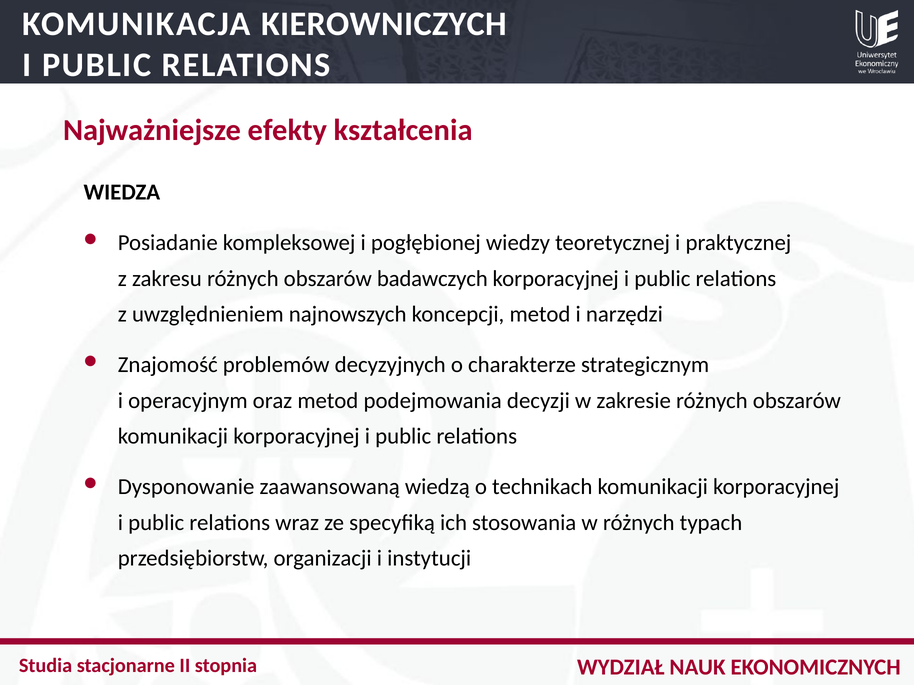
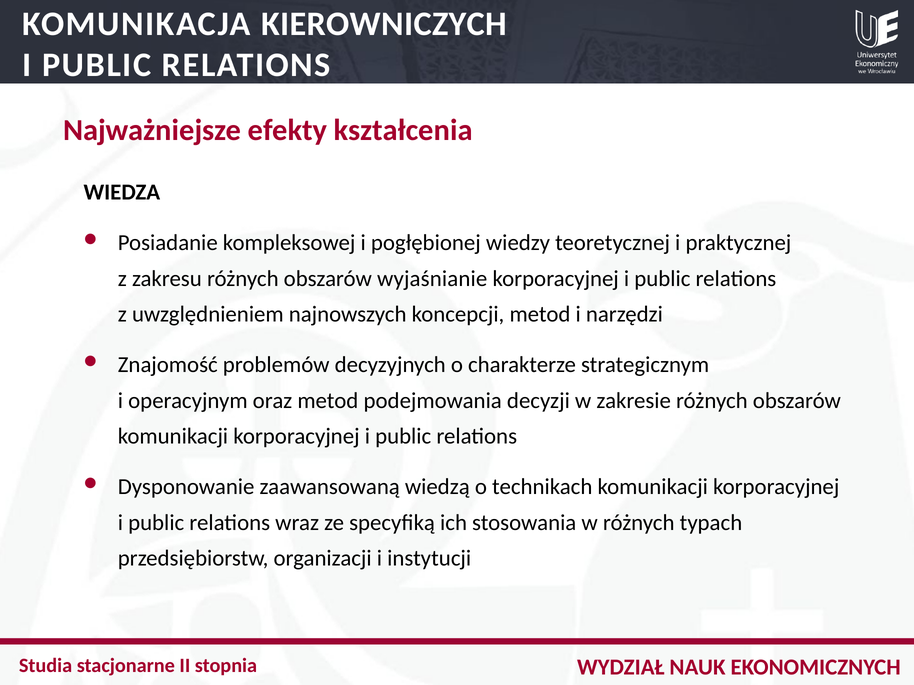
badawczych: badawczych -> wyjaśnianie (432, 279)
